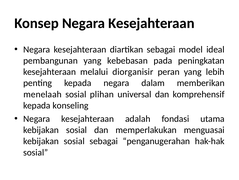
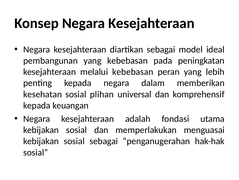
melalui diorganisir: diorganisir -> kebebasan (133, 72)
menelaah: menelaah -> kesehatan (43, 94)
konseling: konseling -> keuangan (71, 105)
